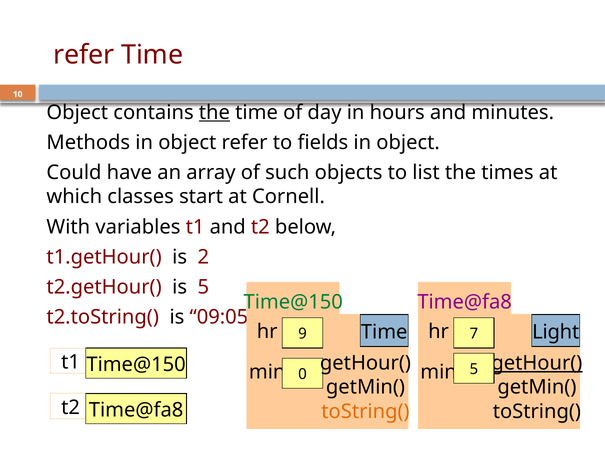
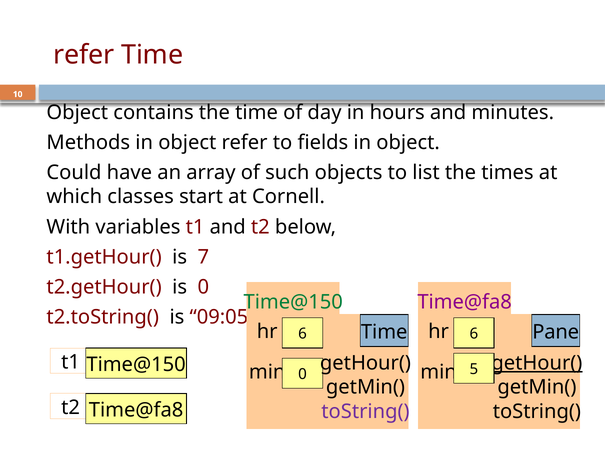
the underline: present -> none (214, 112)
2: 2 -> 7 (203, 257)
is 5: 5 -> 0 (203, 287)
9: 9 -> 6 (303, 334)
7: 7 -> 6 (474, 334)
Light: Light -> Pane (556, 332)
toString( colour: orange -> purple (365, 411)
